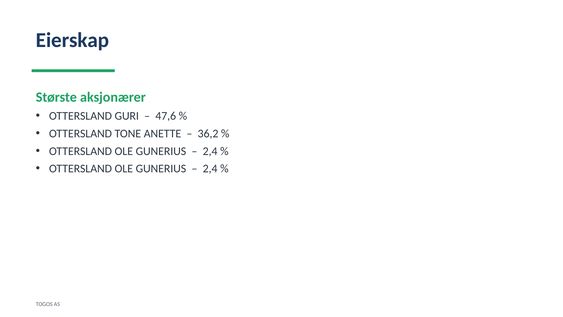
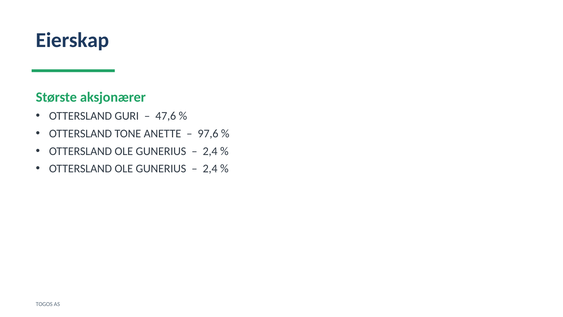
36,2: 36,2 -> 97,6 (208, 133)
